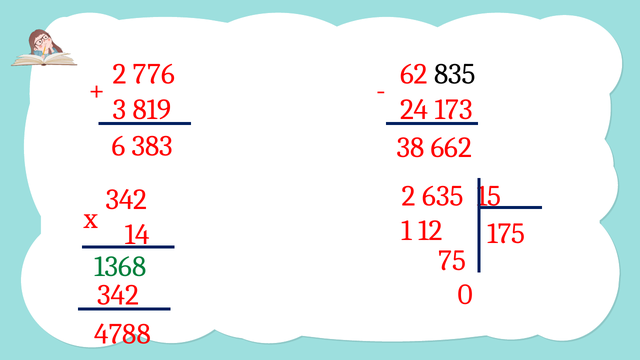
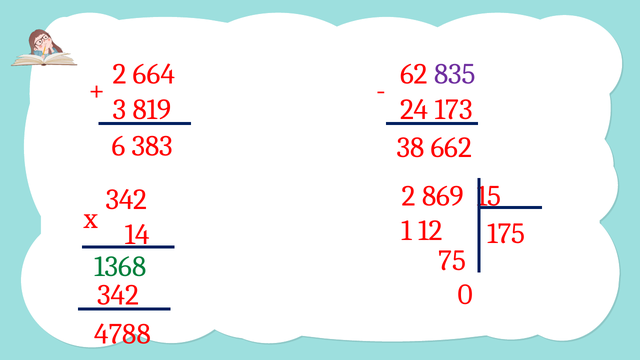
776: 776 -> 664 (154, 74)
835 colour: black -> purple (455, 74)
635: 635 -> 869 (443, 196)
